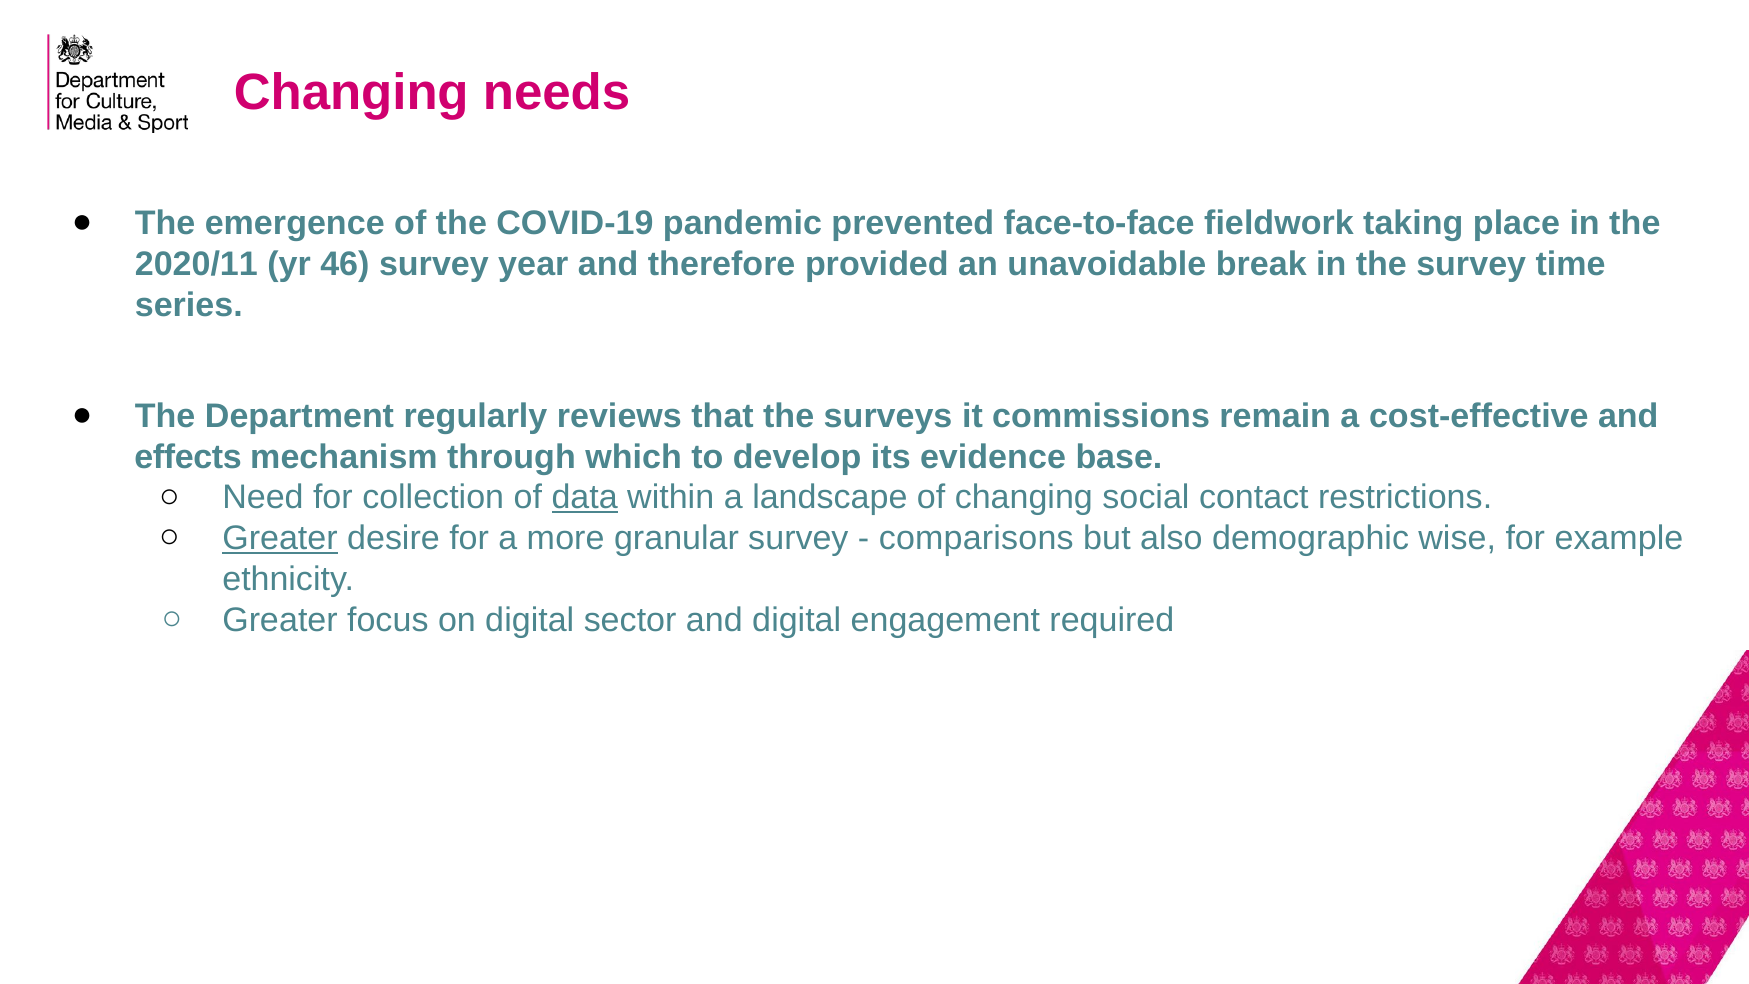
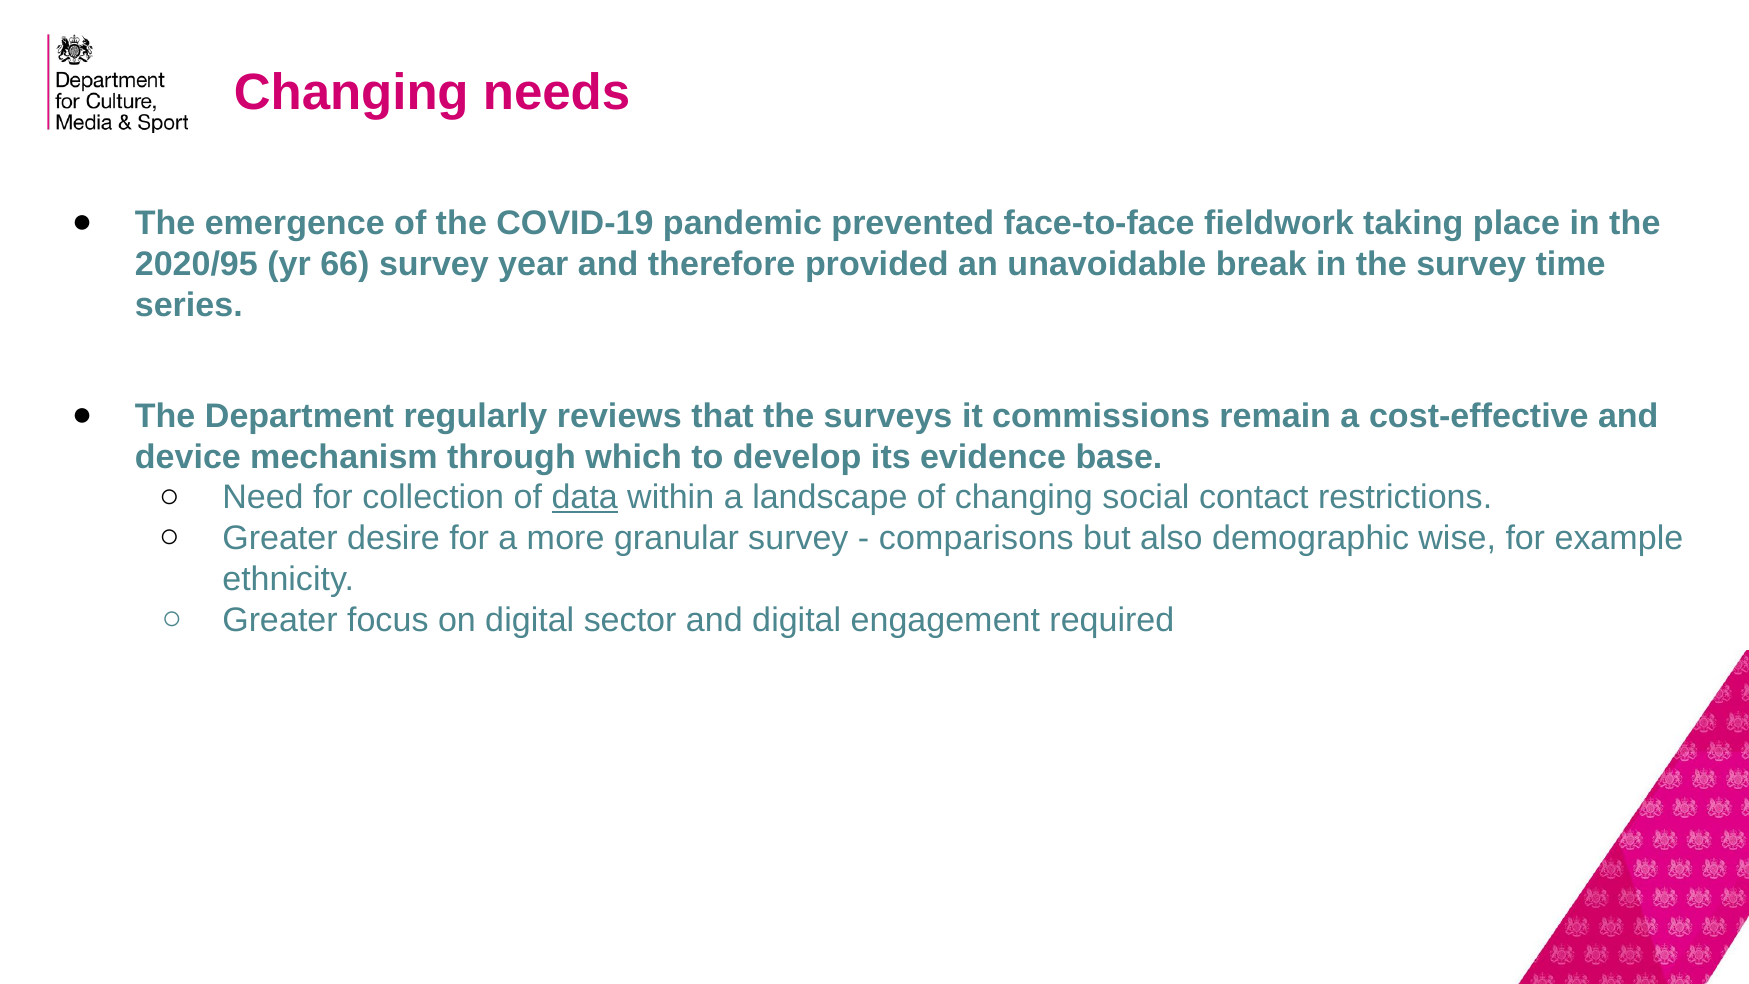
2020/11: 2020/11 -> 2020/95 (196, 264)
46: 46 -> 66 (345, 264)
effects: effects -> device (188, 457)
Greater underline: present -> none (280, 538)
